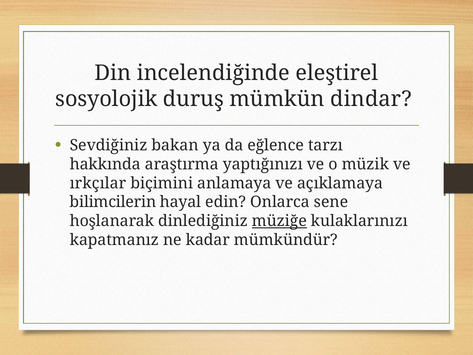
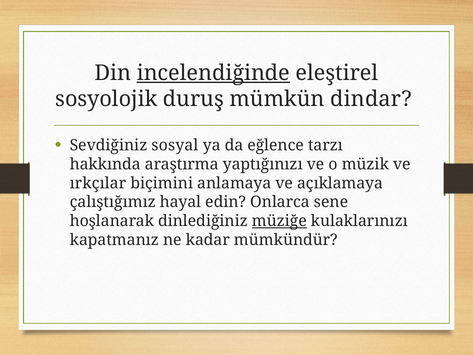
incelendiğinde underline: none -> present (213, 73)
bakan: bakan -> sosyal (175, 145)
bilimcilerin: bilimcilerin -> çalıştığımız (113, 202)
